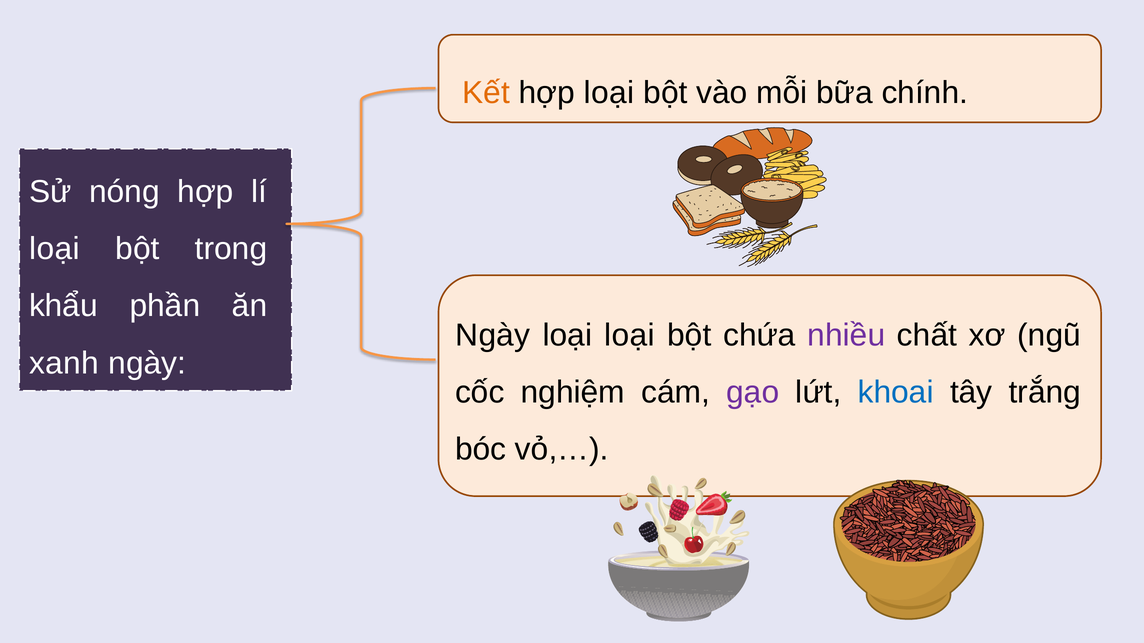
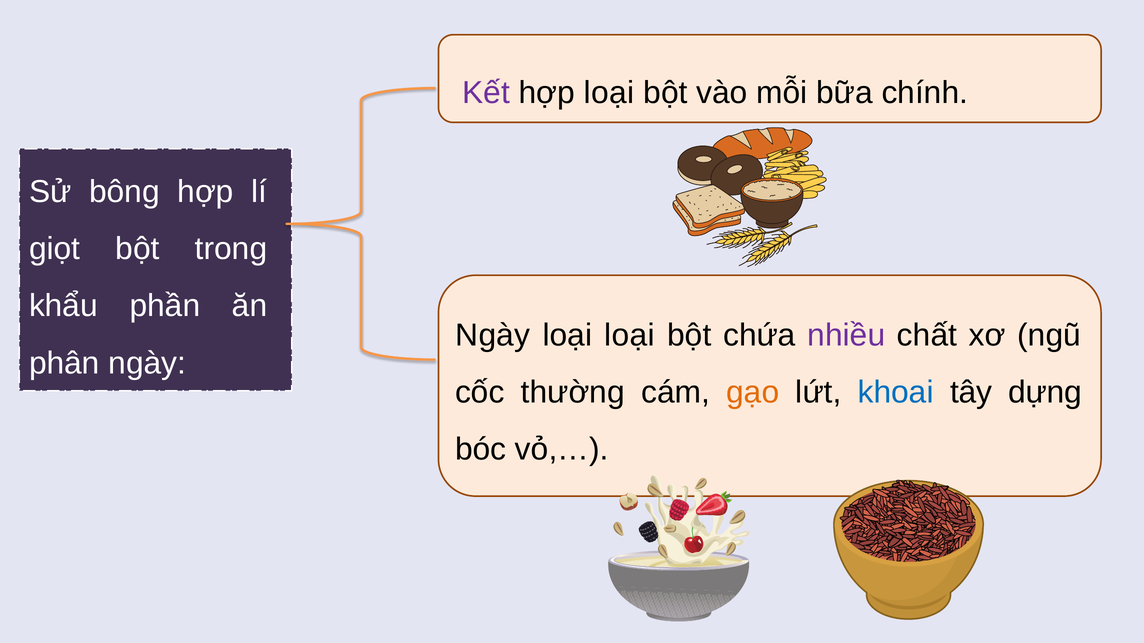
Kết colour: orange -> purple (486, 93)
nóng: nóng -> bông (124, 192)
loại: loại -> giọt (55, 249)
xanh: xanh -> phân (64, 363)
nghiệm: nghiệm -> thường (573, 393)
gạo colour: purple -> orange (753, 393)
trắng: trắng -> dựng (1045, 393)
